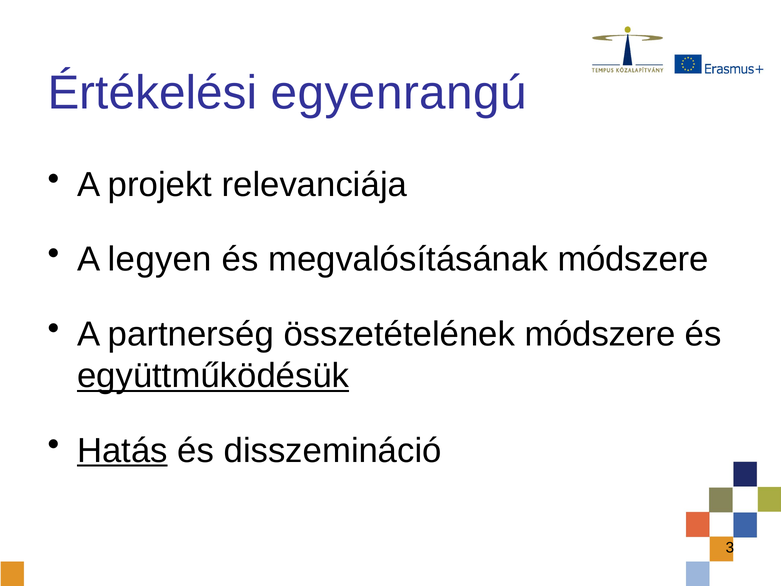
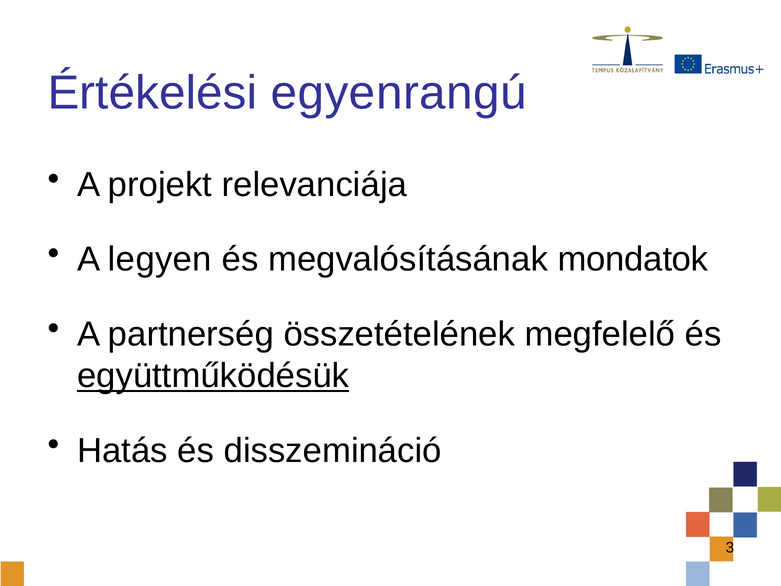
megvalósításának módszere: módszere -> mondatok (633, 259)
összetételének módszere: módszere -> megfelelő (600, 334)
Hatás underline: present -> none (122, 450)
